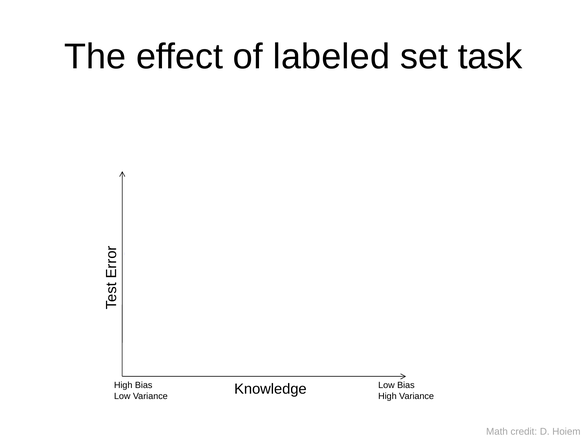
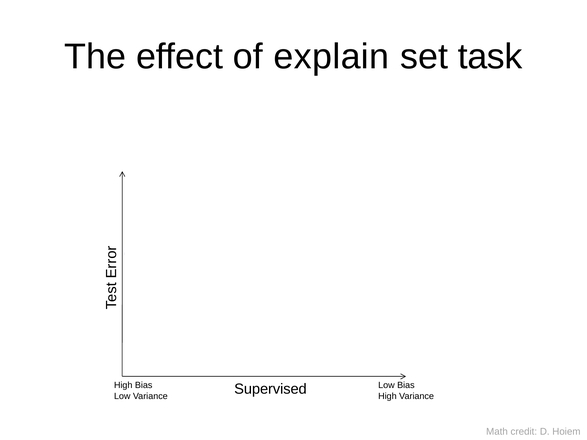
labeled: labeled -> explain (331, 57)
Knowledge: Knowledge -> Supervised (270, 389)
